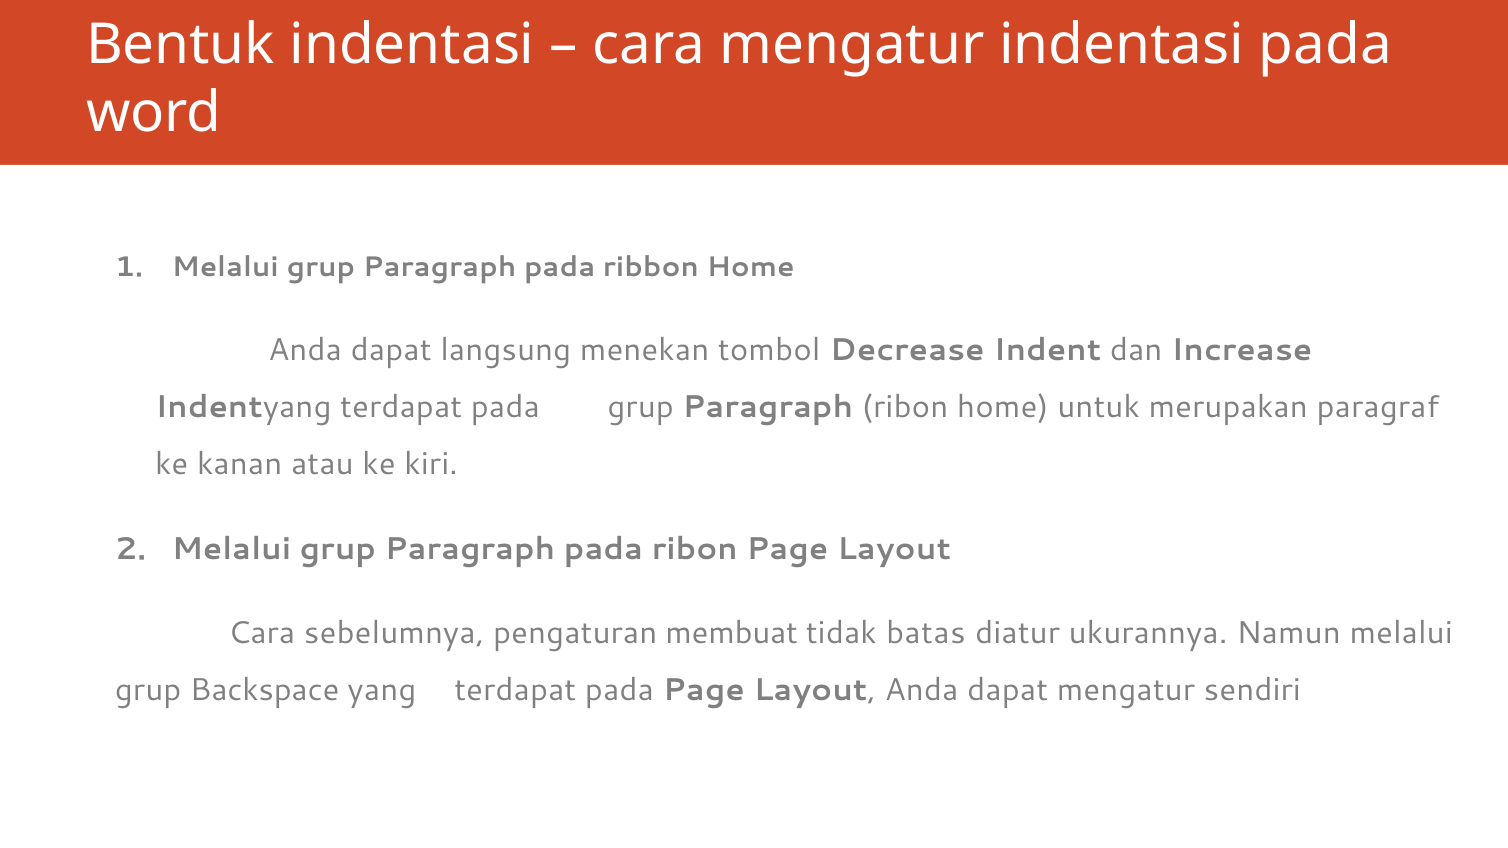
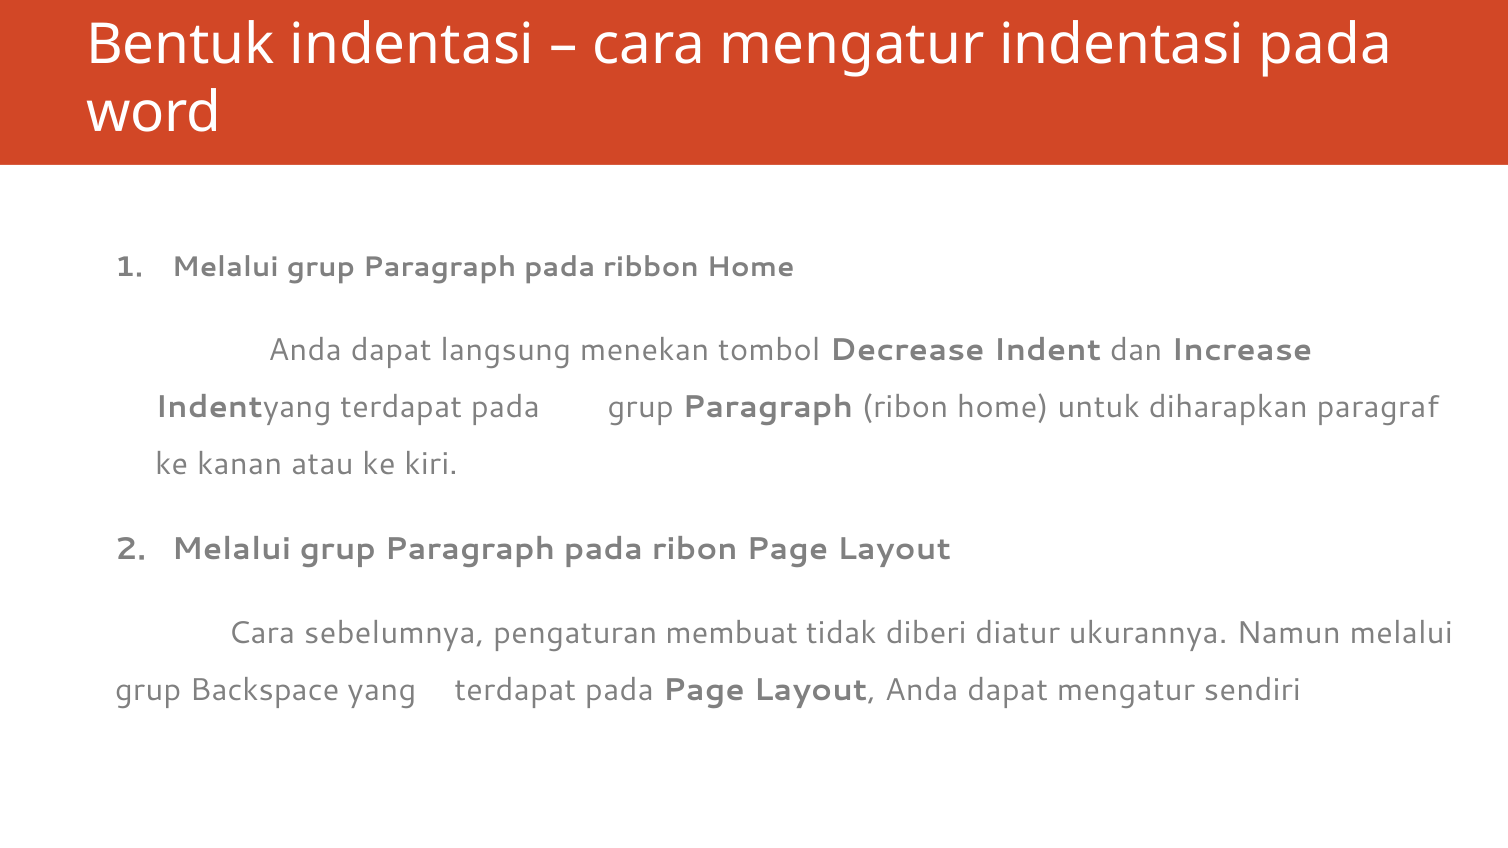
merupakan: merupakan -> diharapkan (1228, 407)
batas: batas -> diberi (926, 634)
